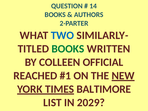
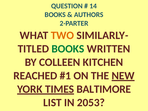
TWO colour: blue -> orange (62, 35)
OFFICIAL: OFFICIAL -> KITCHEN (103, 62)
2029: 2029 -> 2053 (91, 103)
